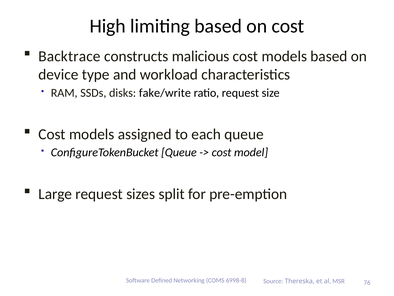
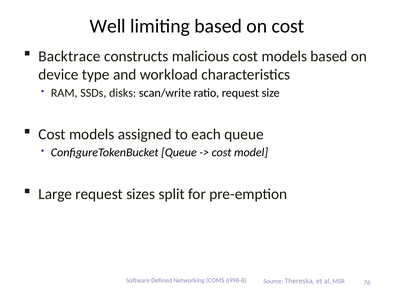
High: High -> Well (108, 26)
fake/write: fake/write -> scan/write (165, 93)
